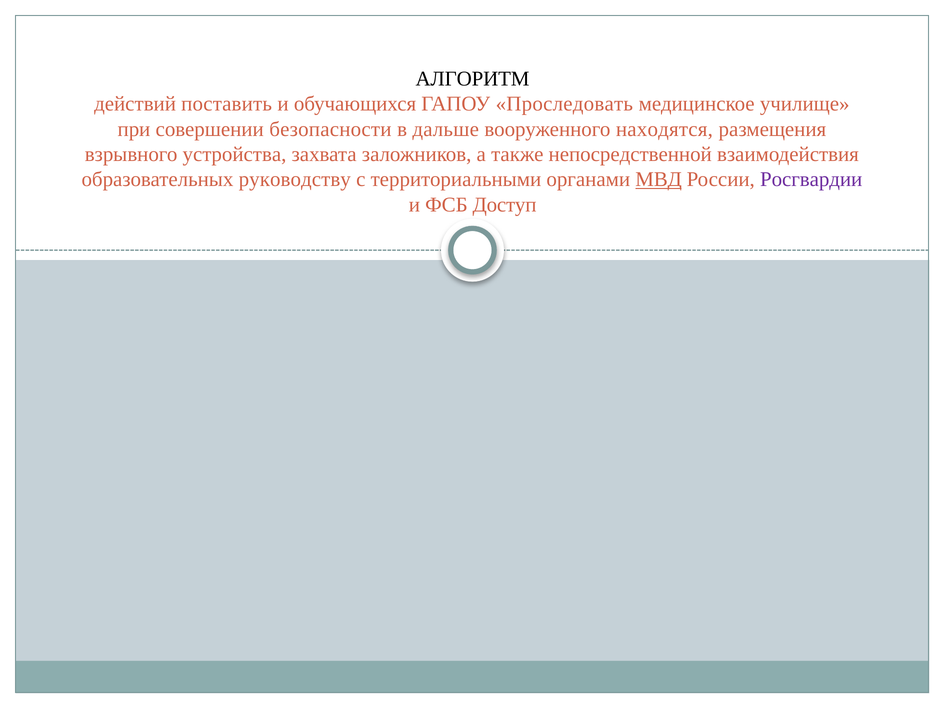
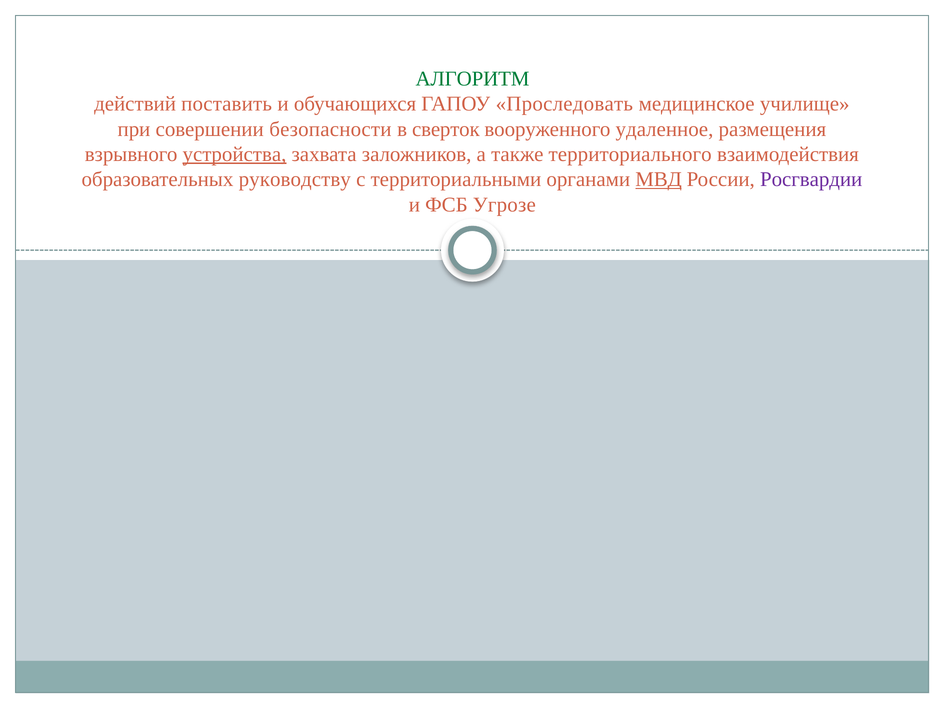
АЛГОРИТМ colour: black -> green (473, 79)
дальше: дальше -> сверток (446, 129)
находятся: находятся -> удаленное (665, 129)
устройства underline: none -> present (234, 154)
непосредственной: непосредственной -> территориального (630, 154)
Доступ: Доступ -> Угрозе (504, 205)
